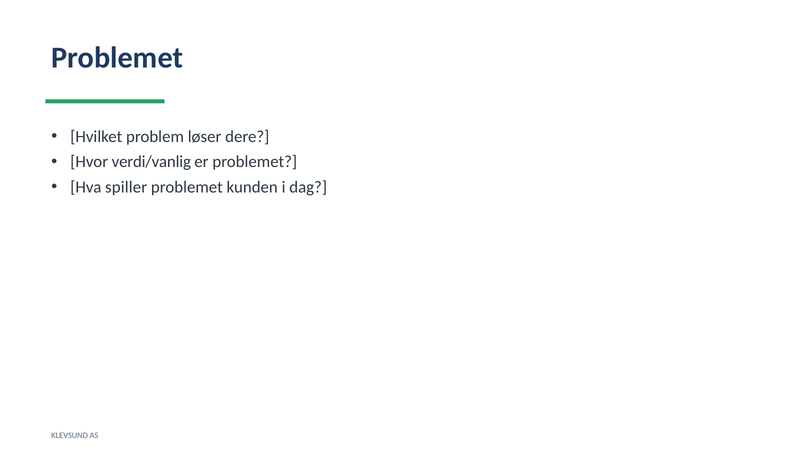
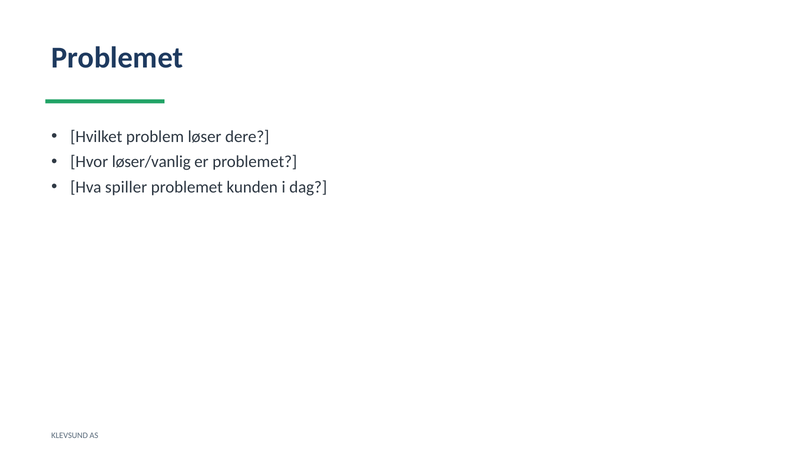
verdi/vanlig: verdi/vanlig -> løser/vanlig (151, 162)
